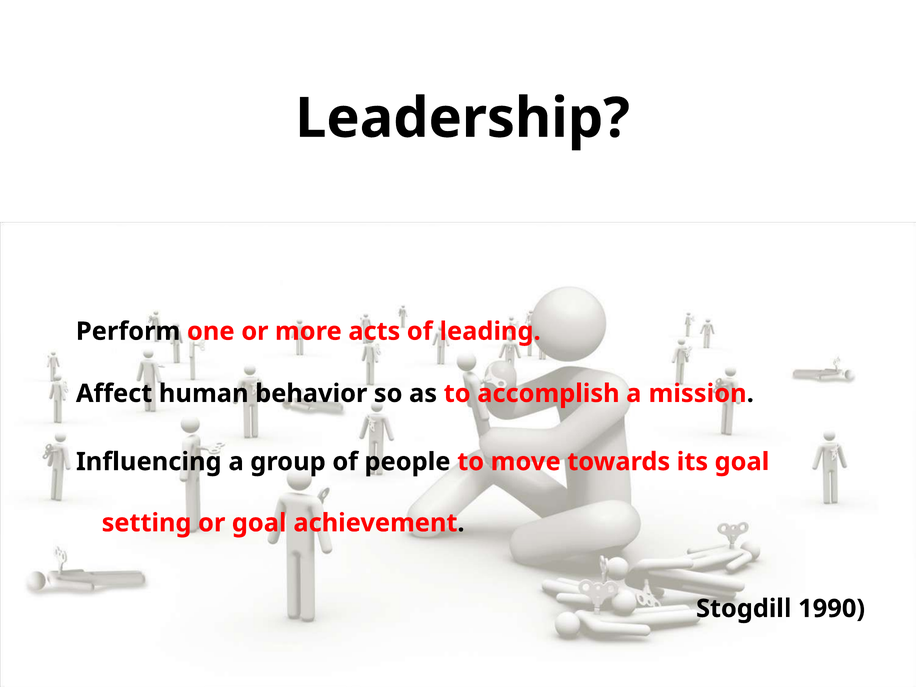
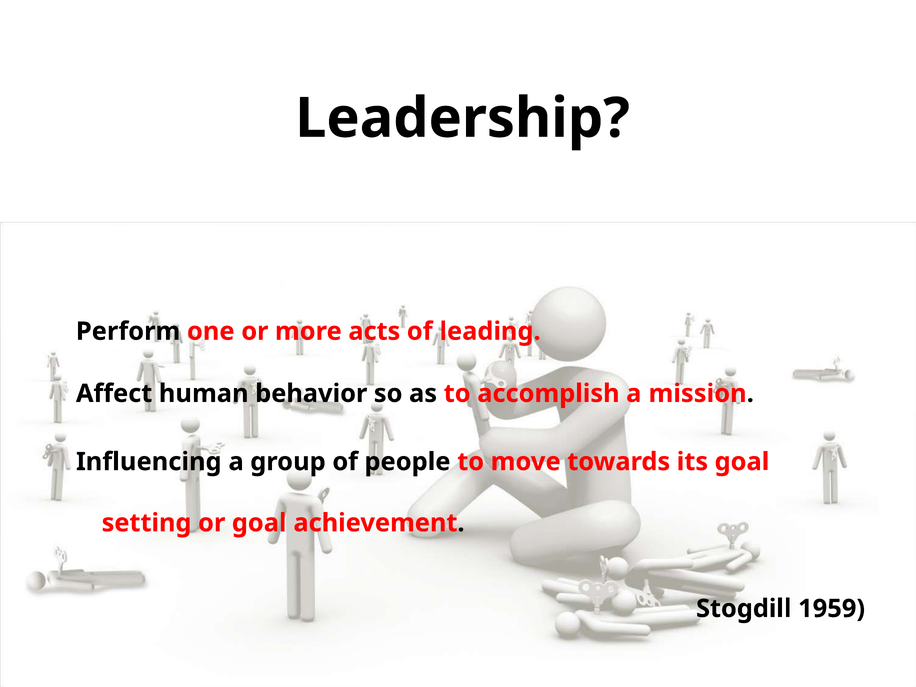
1990: 1990 -> 1959 (832, 609)
